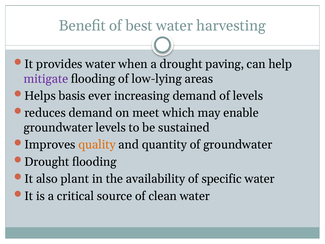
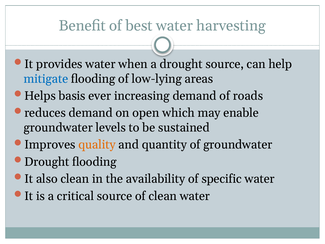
drought paving: paving -> source (225, 64)
mitigate colour: purple -> blue (46, 79)
of levels: levels -> roads (248, 96)
meet: meet -> open (146, 113)
also plant: plant -> clean (75, 179)
